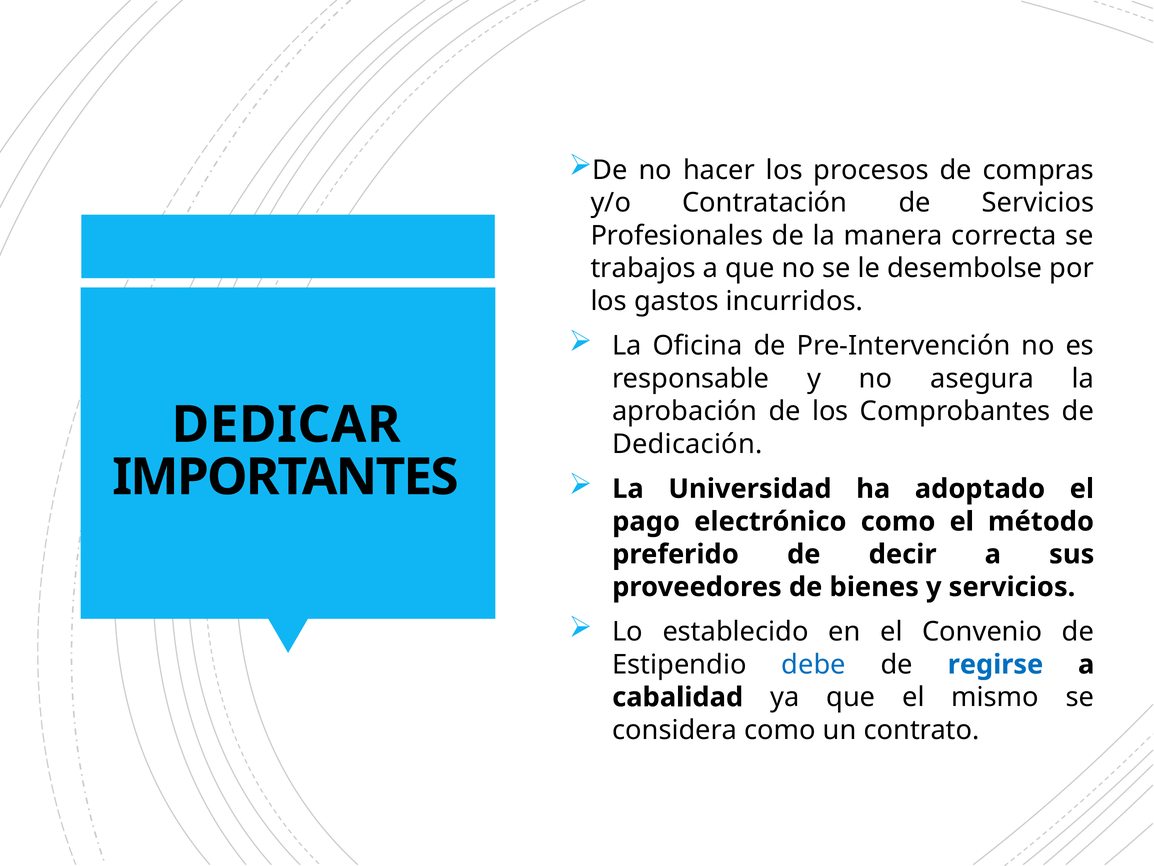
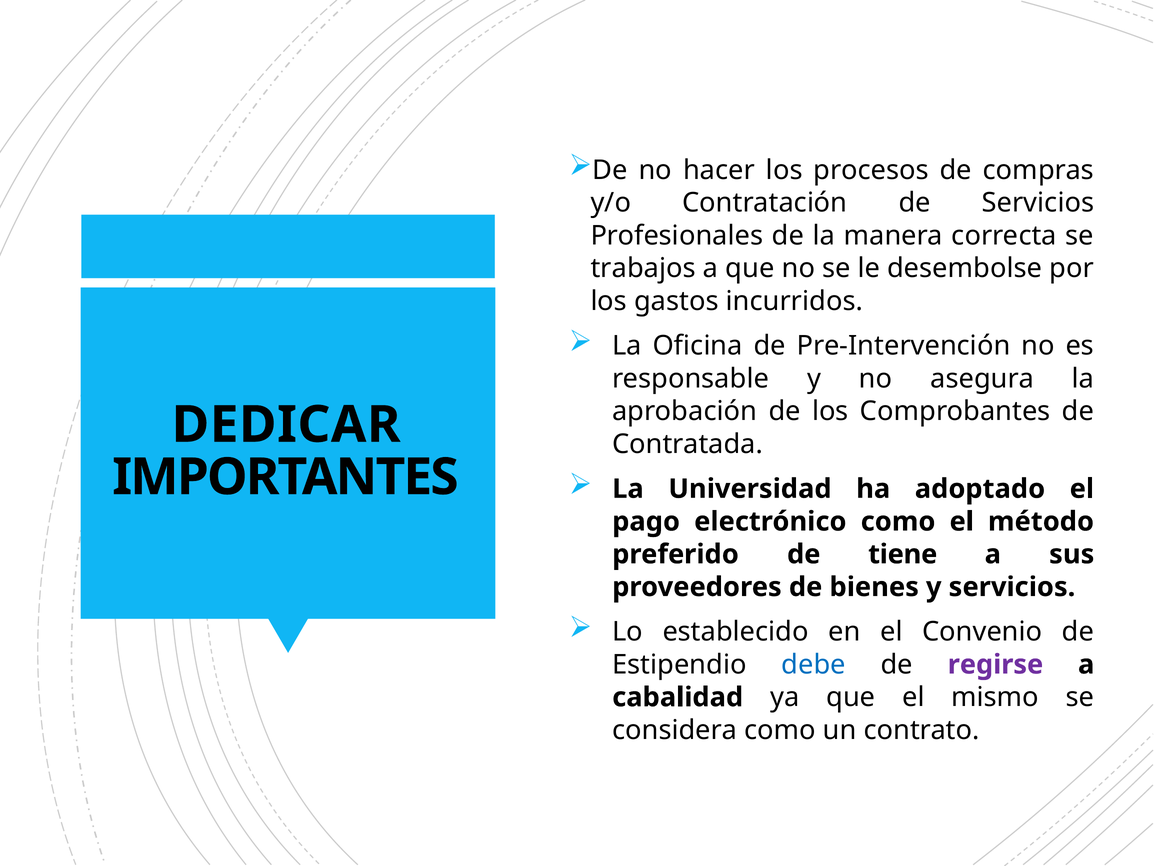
Dedicación: Dedicación -> Contratada (688, 444)
decir: decir -> tiene (903, 554)
regirse colour: blue -> purple (995, 664)
